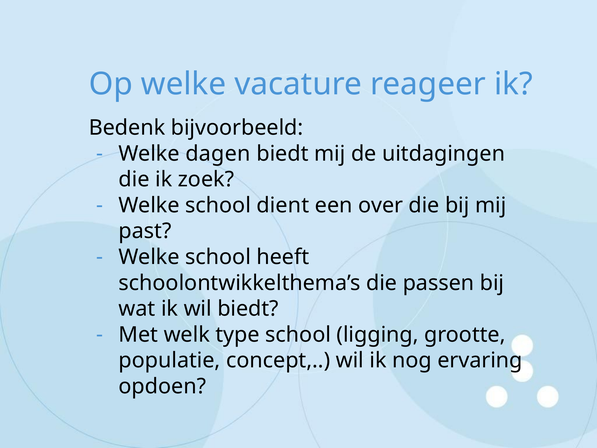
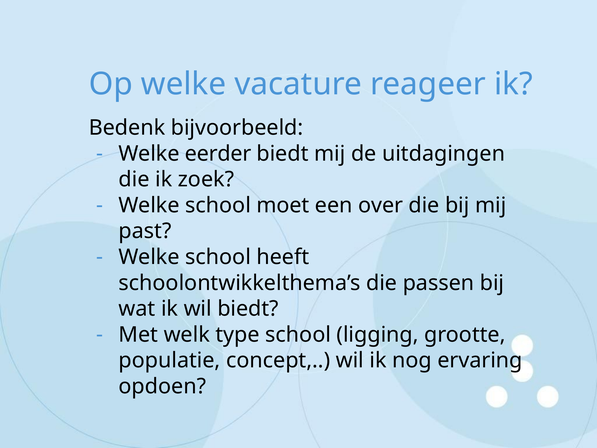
dagen: dagen -> eerder (218, 153)
dient: dient -> moet (283, 205)
